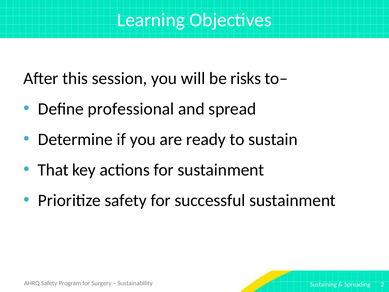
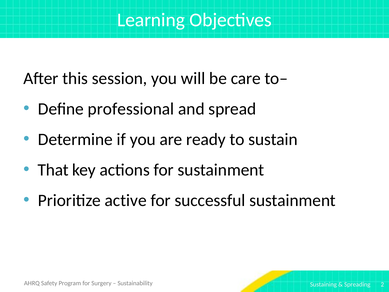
risks: risks -> care (246, 78)
Prioritize safety: safety -> active (126, 200)
